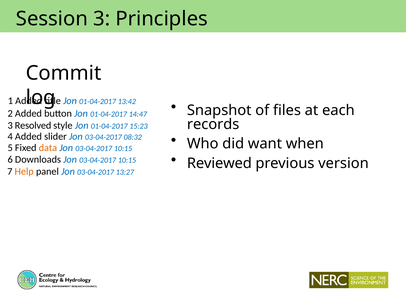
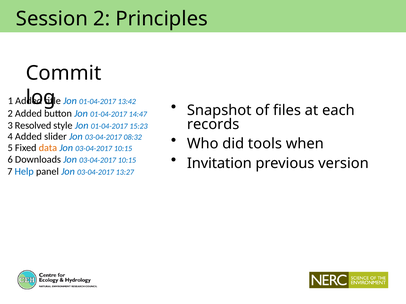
Session 3: 3 -> 2 (102, 19)
want: want -> tools (265, 144)
Reviewed: Reviewed -> Invitation (219, 164)
Help colour: orange -> blue (24, 172)
